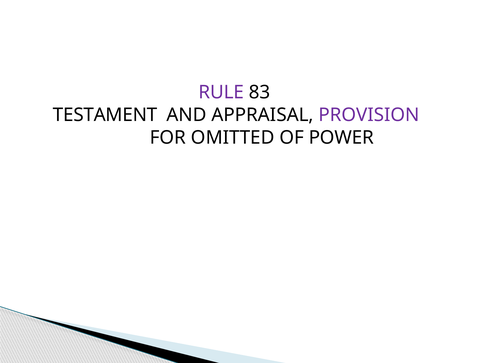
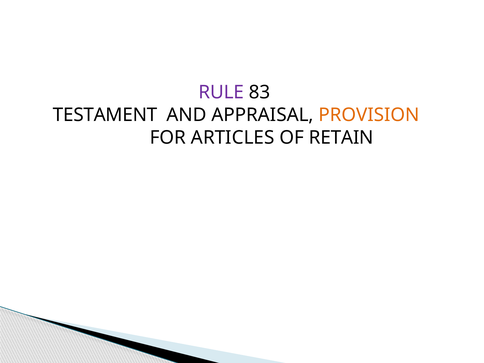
PROVISION colour: purple -> orange (369, 115)
OMITTED: OMITTED -> ARTICLES (233, 138)
POWER: POWER -> RETAIN (341, 138)
